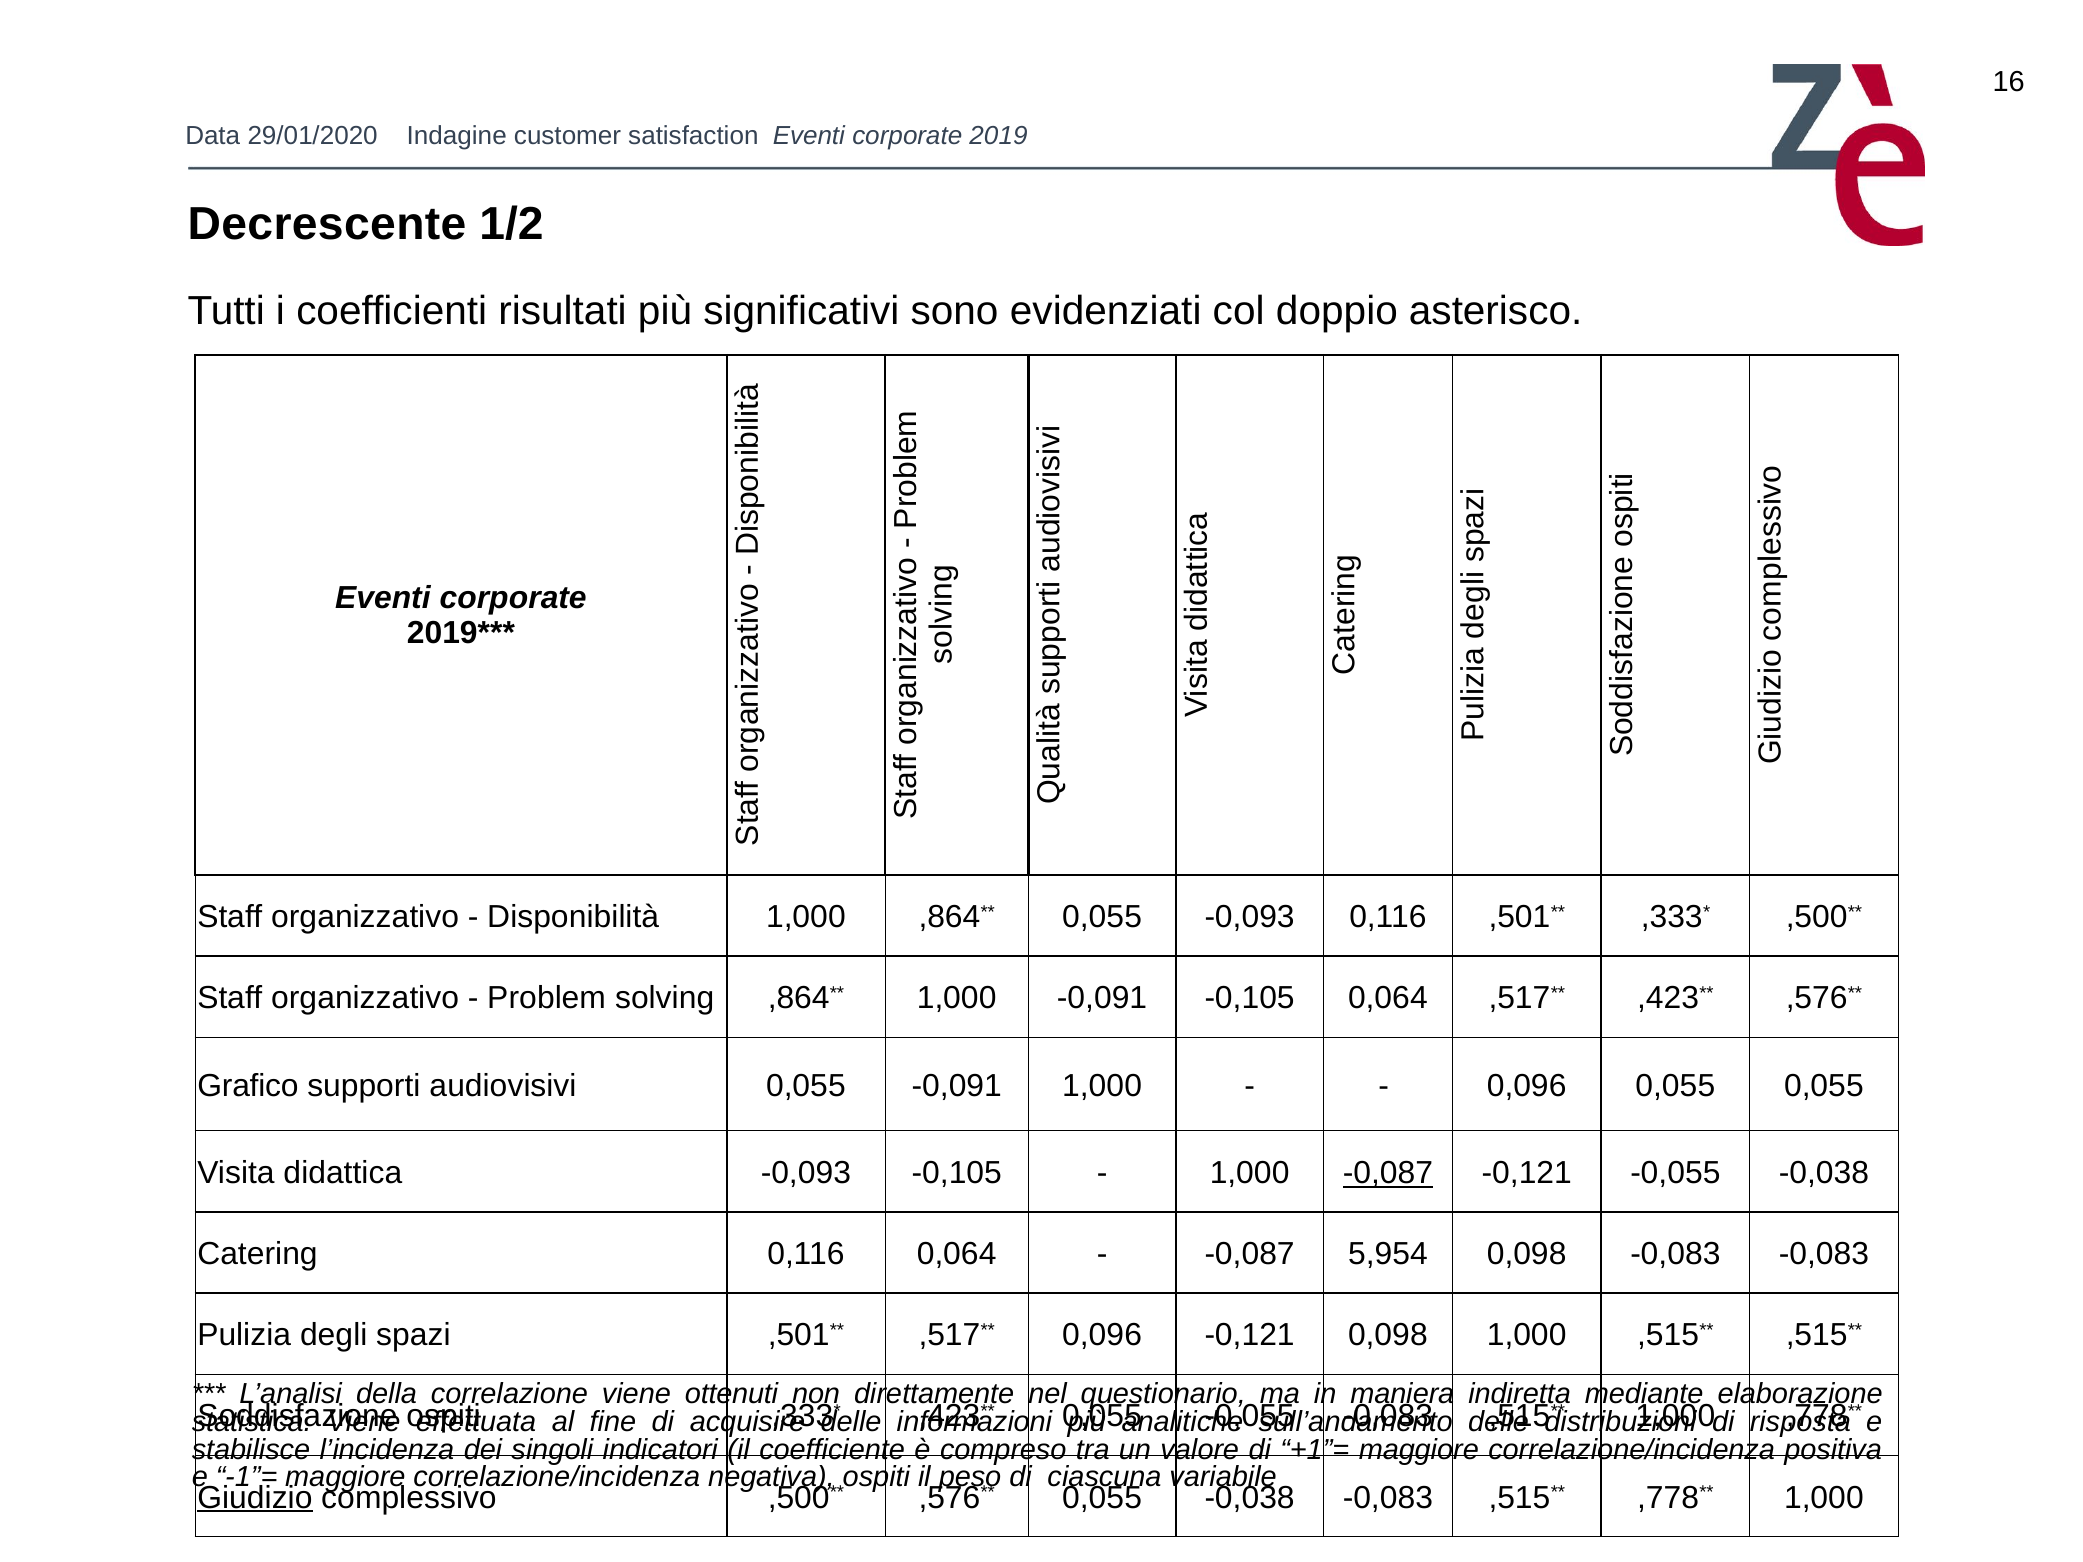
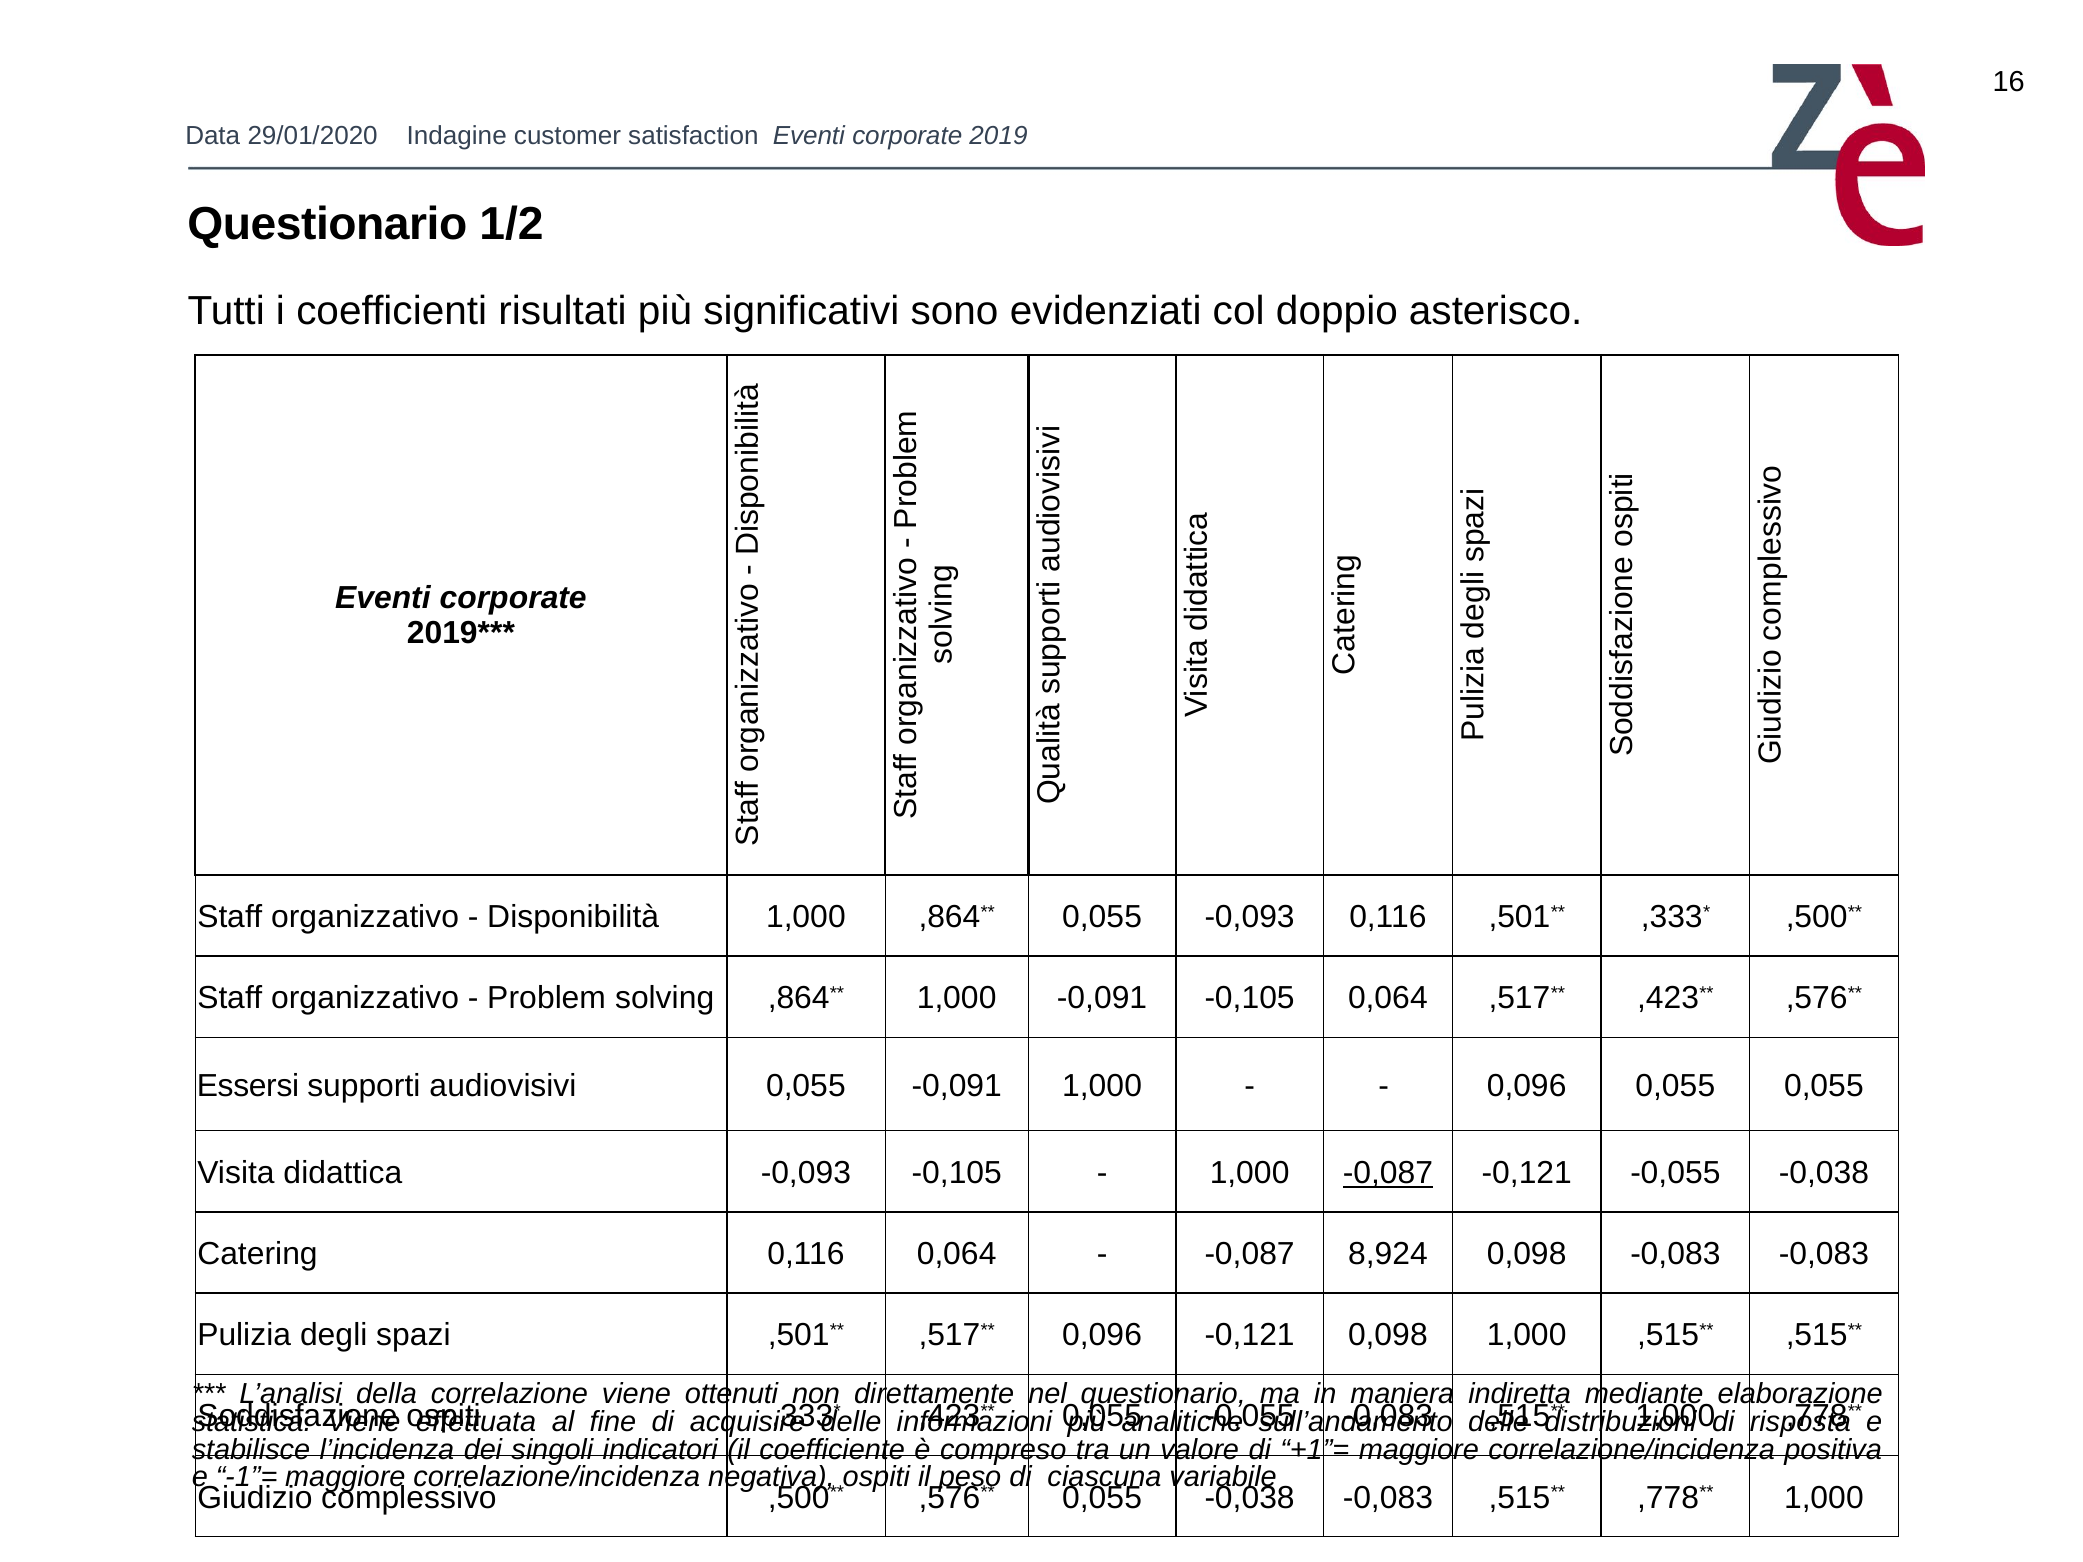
Decrescente: Decrescente -> Questionario (327, 225)
Grafico: Grafico -> Essersi (248, 1086)
5,954: 5,954 -> 8,924 (1388, 1254)
Giudizio underline: present -> none (255, 1498)
